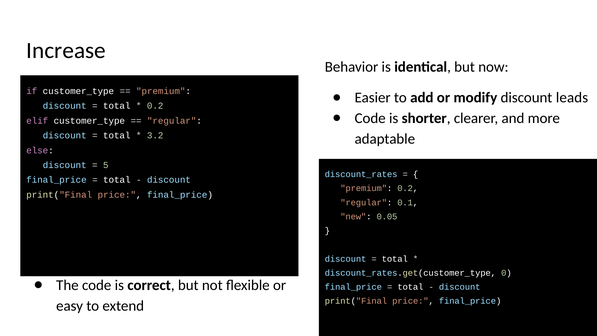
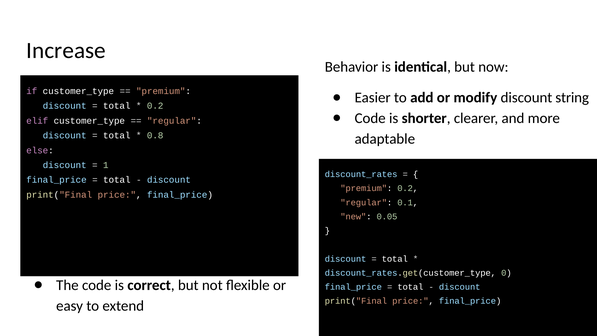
leads: leads -> string (572, 98)
3.2: 3.2 -> 0.8 (155, 135)
5: 5 -> 1 (106, 165)
